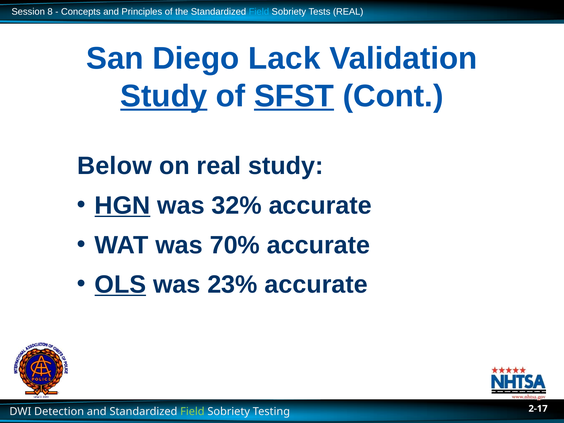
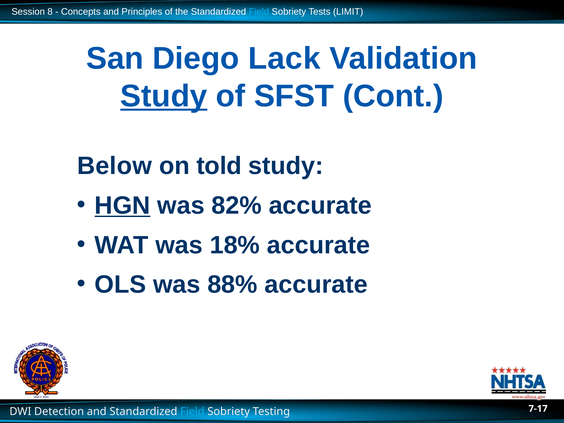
REAL: REAL -> LIMIT (348, 12)
SFST underline: present -> none (294, 96)
on real: real -> told (219, 166)
32%: 32% -> 82% (237, 206)
70%: 70% -> 18% (235, 245)
OLS underline: present -> none (120, 285)
23%: 23% -> 88% (232, 285)
2-17: 2-17 -> 7-17 (538, 409)
Field colour: light green -> light blue (192, 412)
